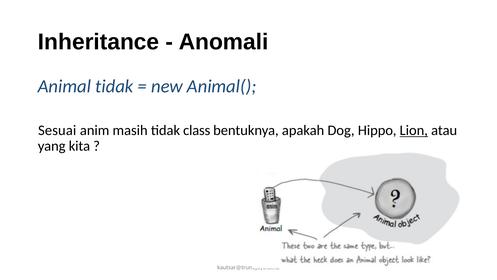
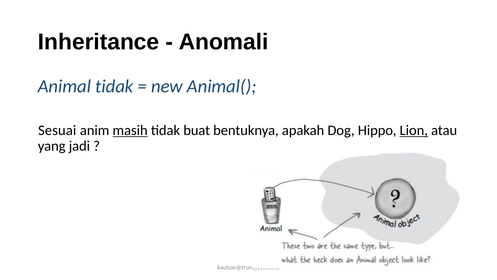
masih underline: none -> present (130, 130)
class: class -> buat (197, 130)
kita: kita -> jadi (79, 146)
